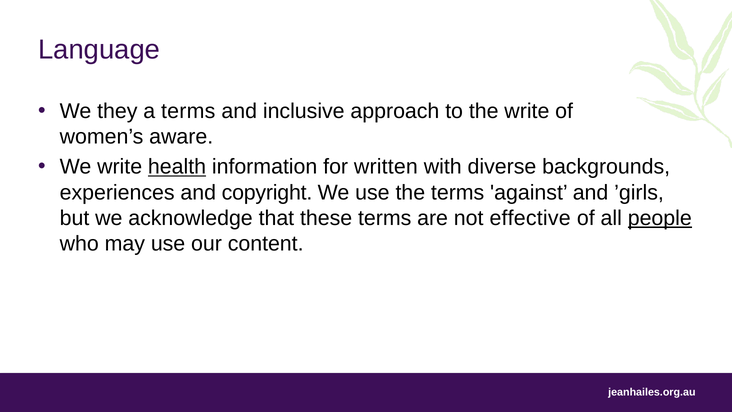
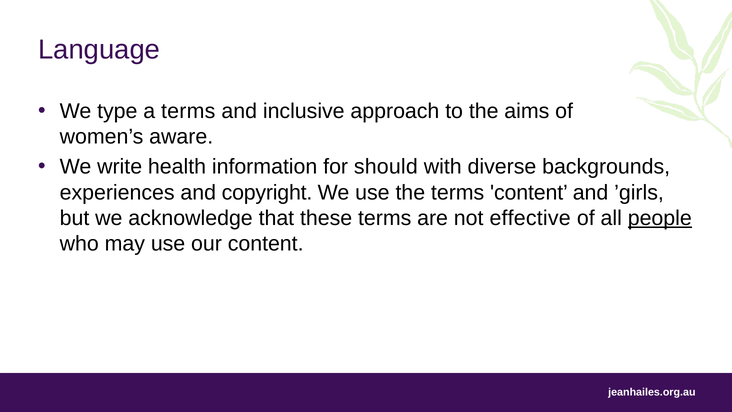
they: they -> type (117, 111)
the write: write -> aims (527, 111)
health underline: present -> none (177, 167)
written: written -> should (386, 167)
terms against: against -> content (529, 192)
